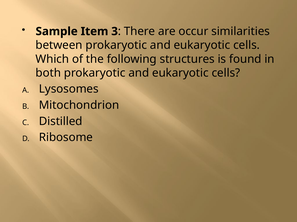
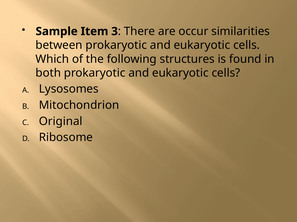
Distilled: Distilled -> Original (61, 122)
